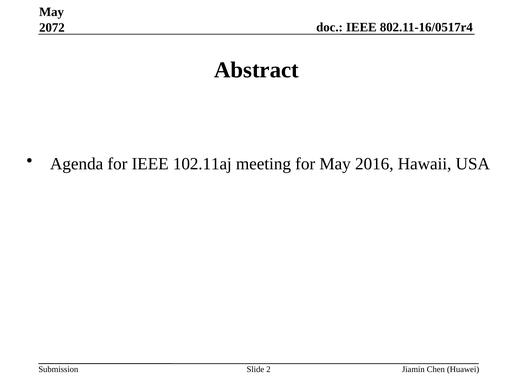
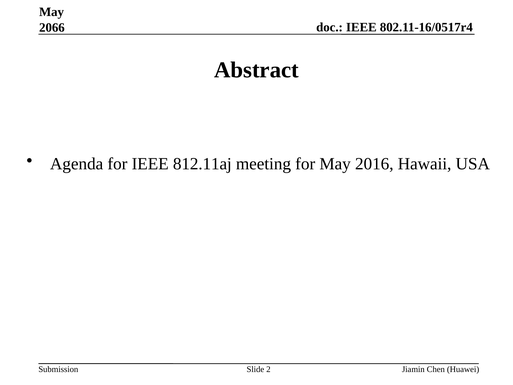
2072: 2072 -> 2066 (52, 27)
102.11aj: 102.11aj -> 812.11aj (202, 164)
